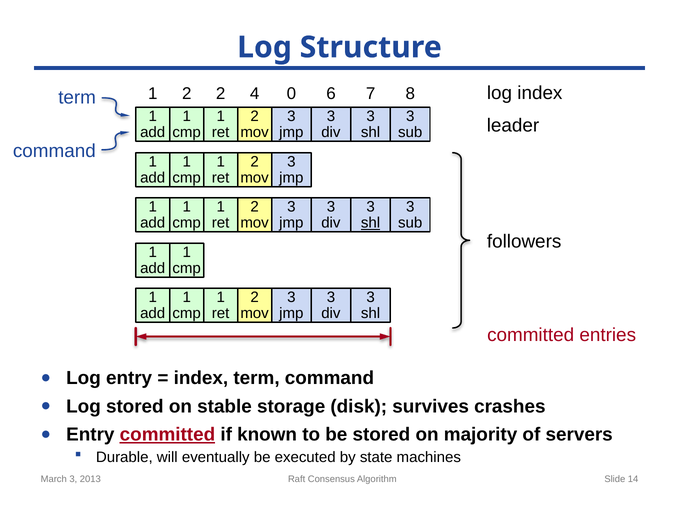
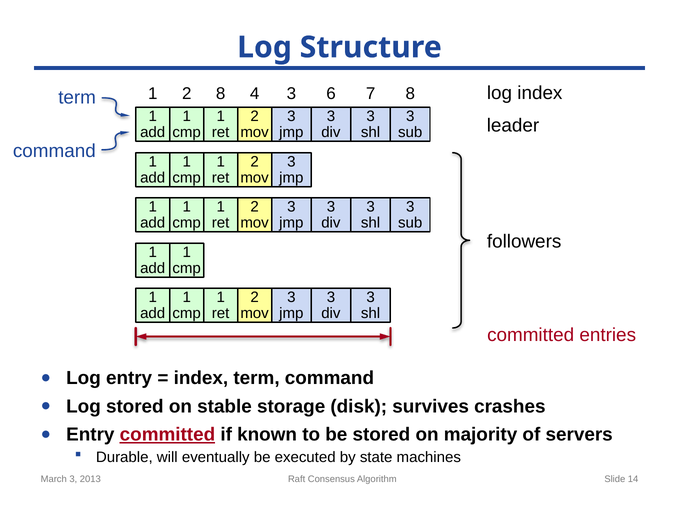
2 2: 2 -> 8 (221, 94)
4 0: 0 -> 3 (291, 94)
shl underline: present -> none (371, 223)
